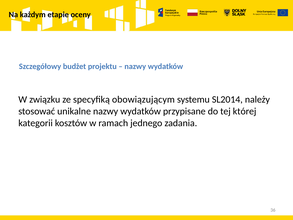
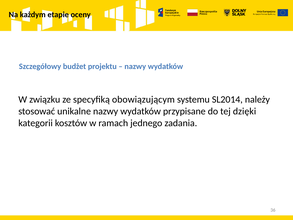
której: której -> dzięki (245, 111)
